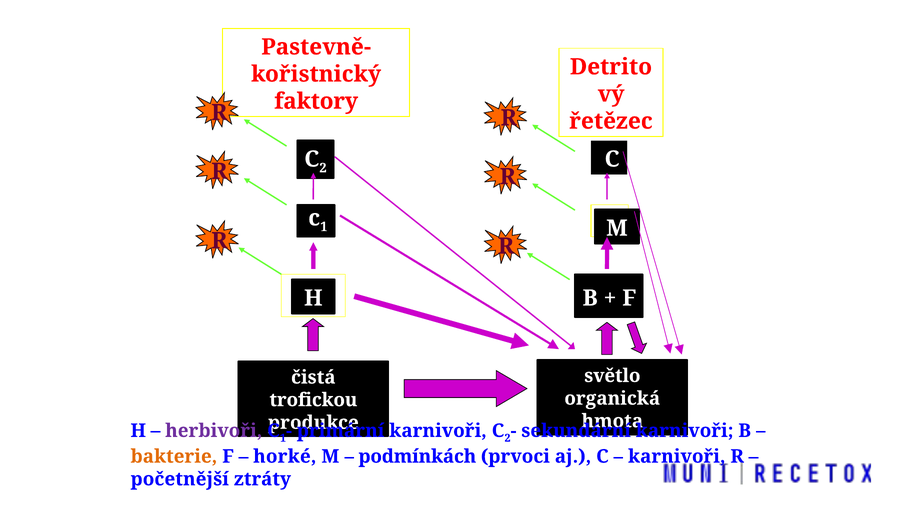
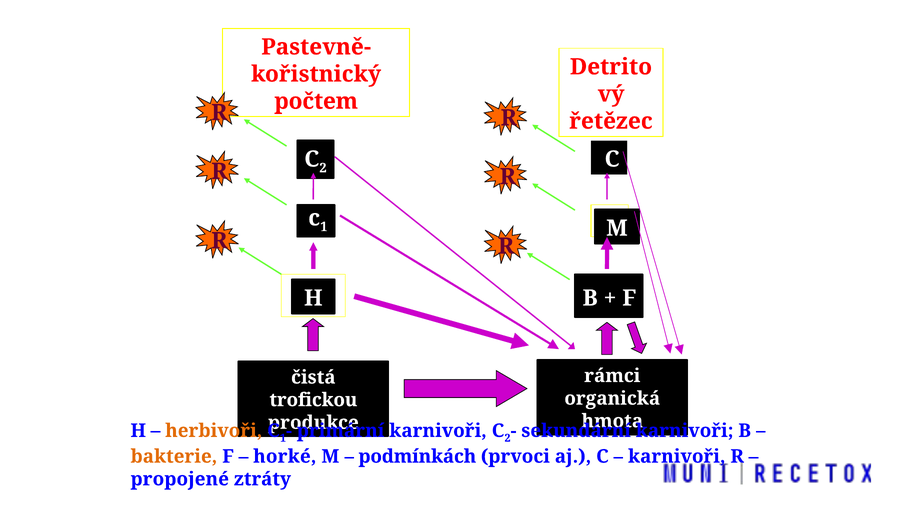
faktory: faktory -> počtem (316, 101)
světlo: světlo -> rámci (612, 375)
herbivoři colour: purple -> orange (214, 430)
početnější: početnější -> propojené (180, 479)
